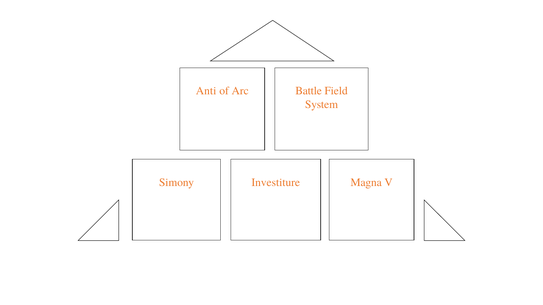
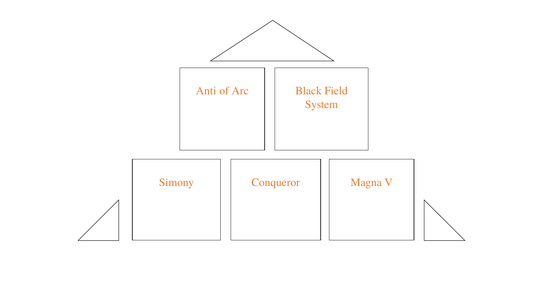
Battle: Battle -> Black (309, 91)
Investiture: Investiture -> Conqueror (276, 183)
